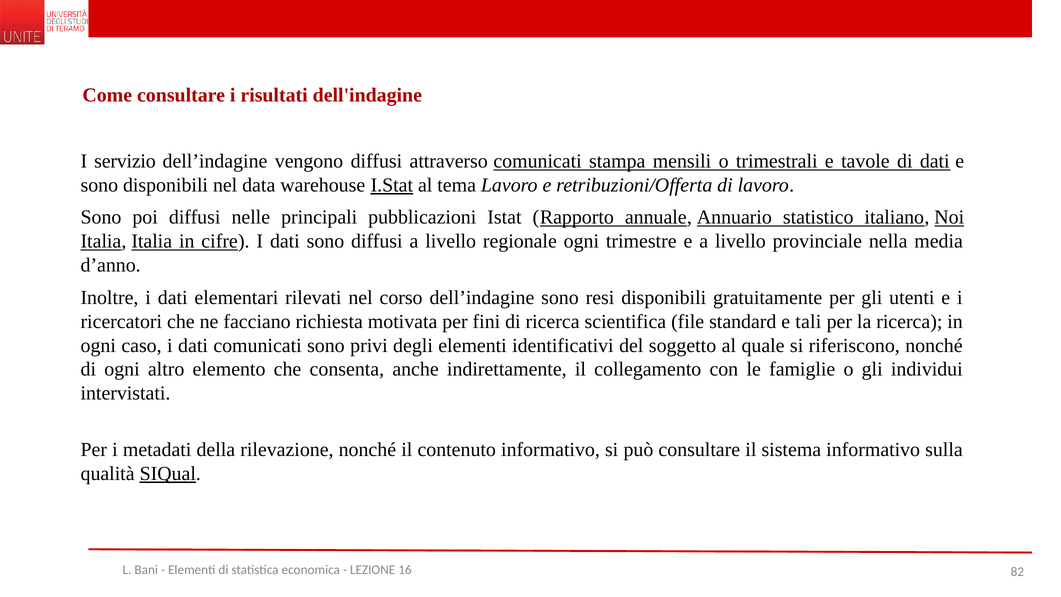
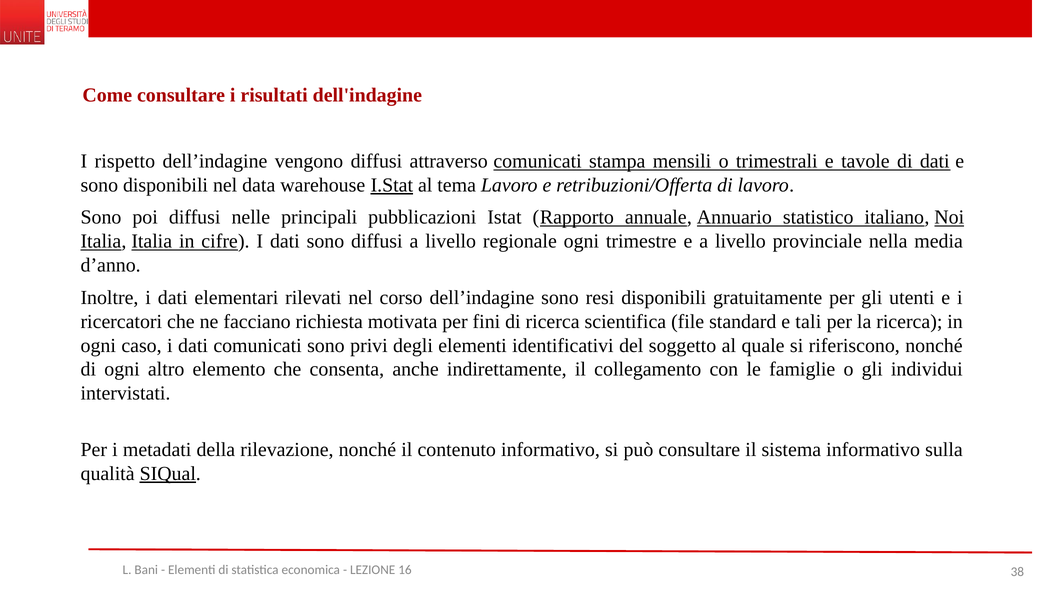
servizio: servizio -> rispetto (125, 161)
82: 82 -> 38 (1017, 572)
